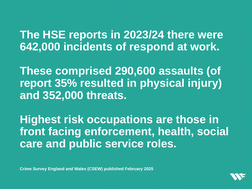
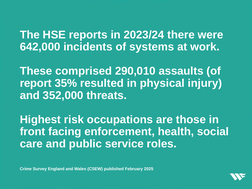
respond: respond -> systems (152, 47)
290,600: 290,600 -> 290,010 (135, 71)
